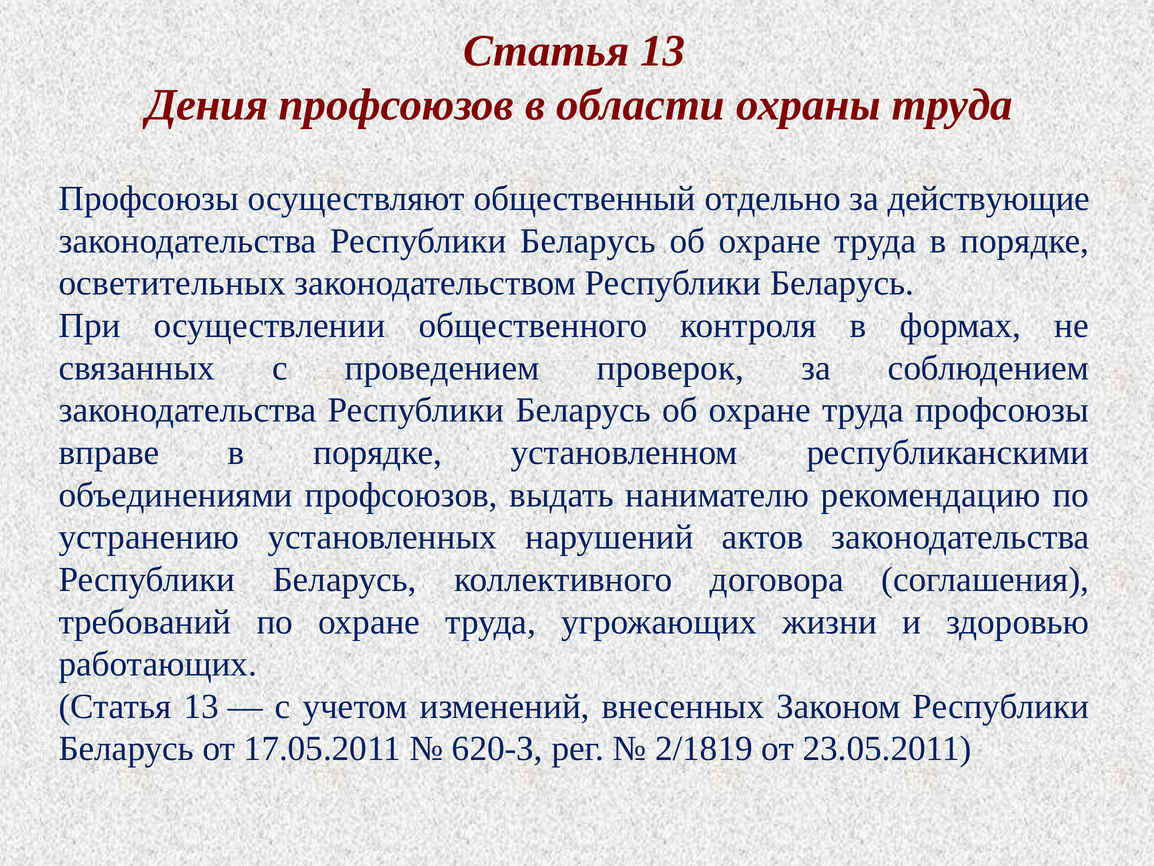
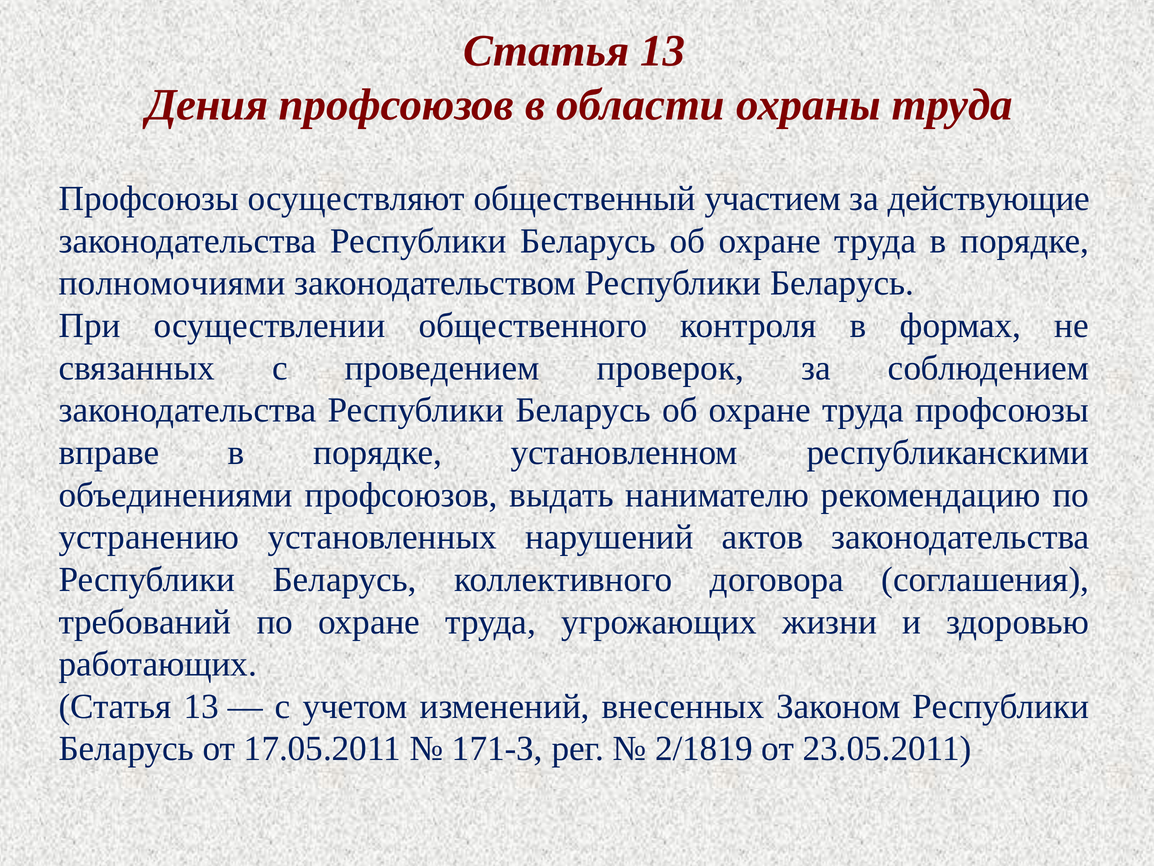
отдельно: отдельно -> участием (773, 199)
осветительных: осветительных -> полномочиями (172, 283)
620-З: 620-З -> 171-З (497, 748)
